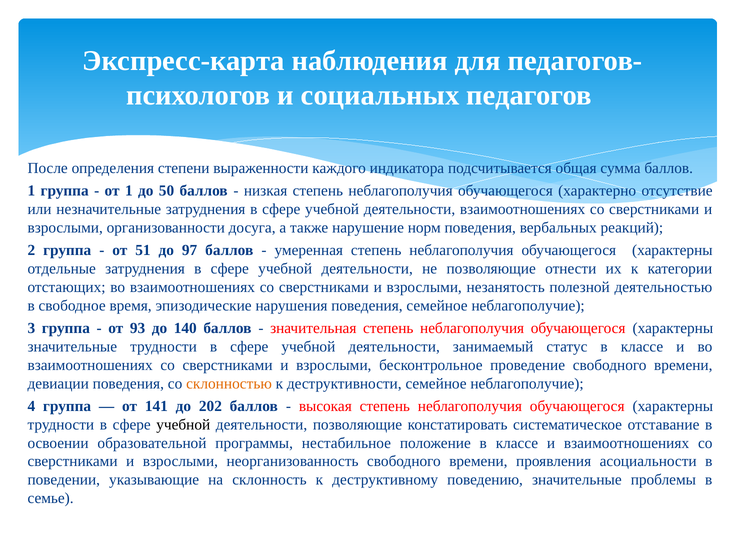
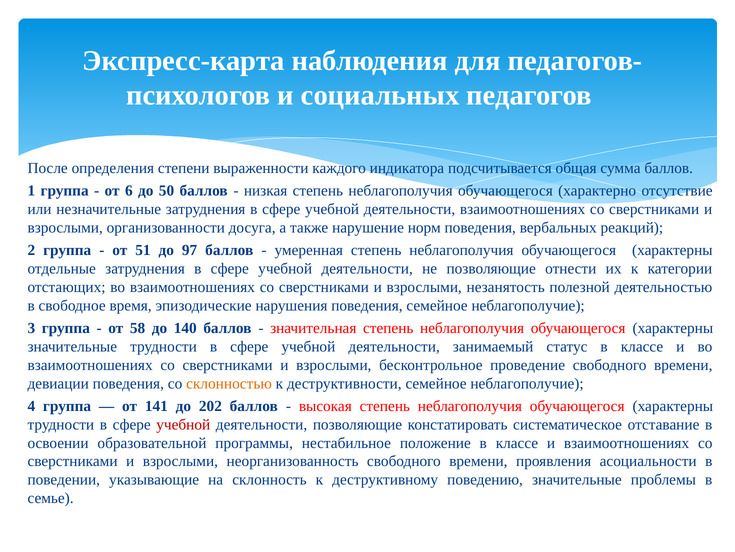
от 1: 1 -> 6 (129, 191)
93: 93 -> 58 (138, 328)
учебной colour: black -> red (183, 424)
